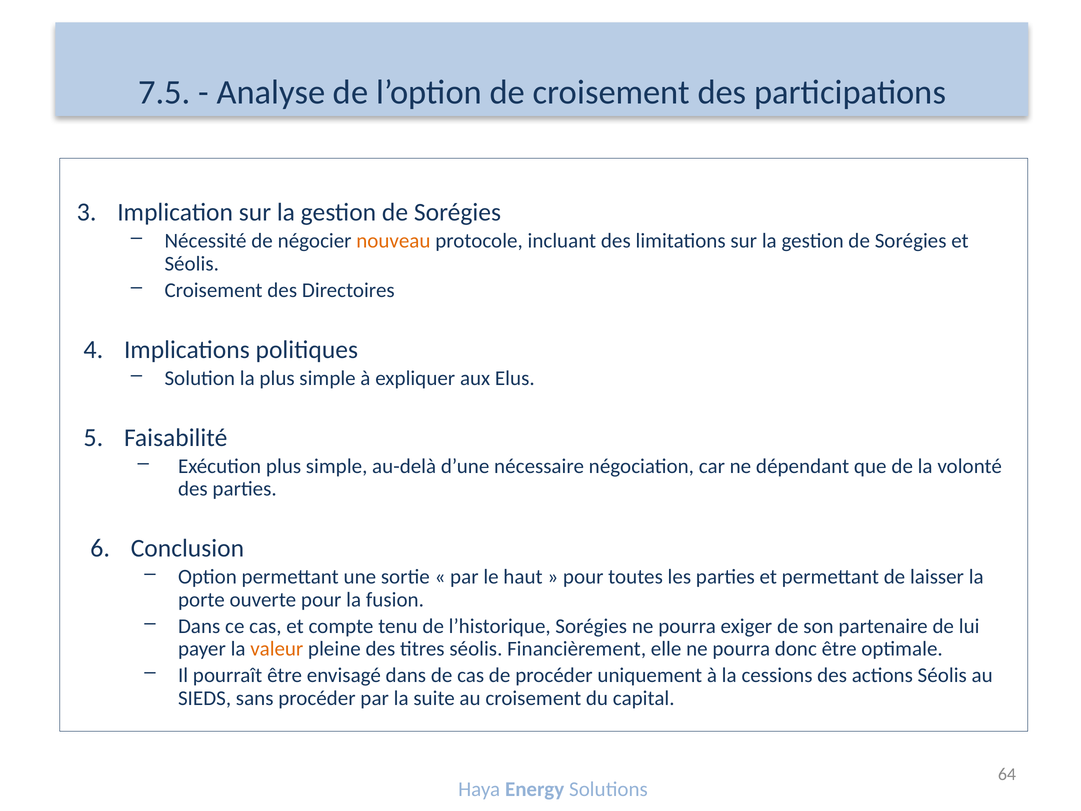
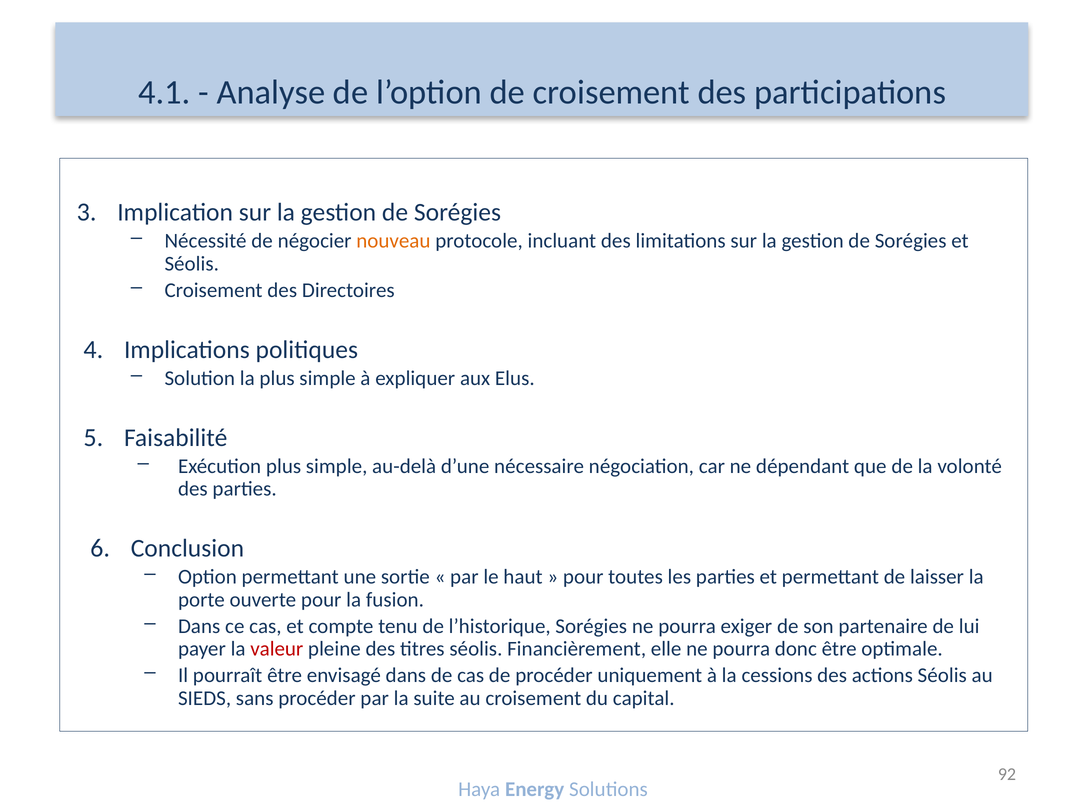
7.5: 7.5 -> 4.1 (164, 92)
valeur colour: orange -> red (277, 649)
64: 64 -> 92 (1007, 774)
